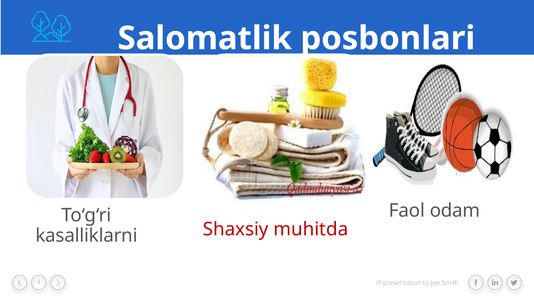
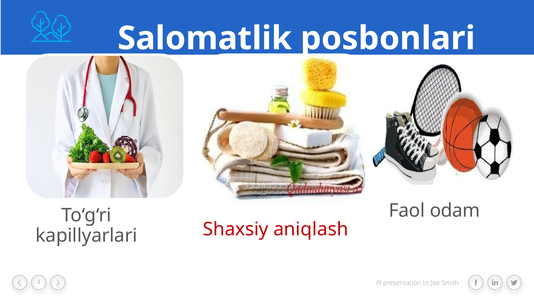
kasalliklarni: kasalliklarni -> kapillyarlari (86, 236)
muhitda: muhitda -> aniqlash (311, 229)
